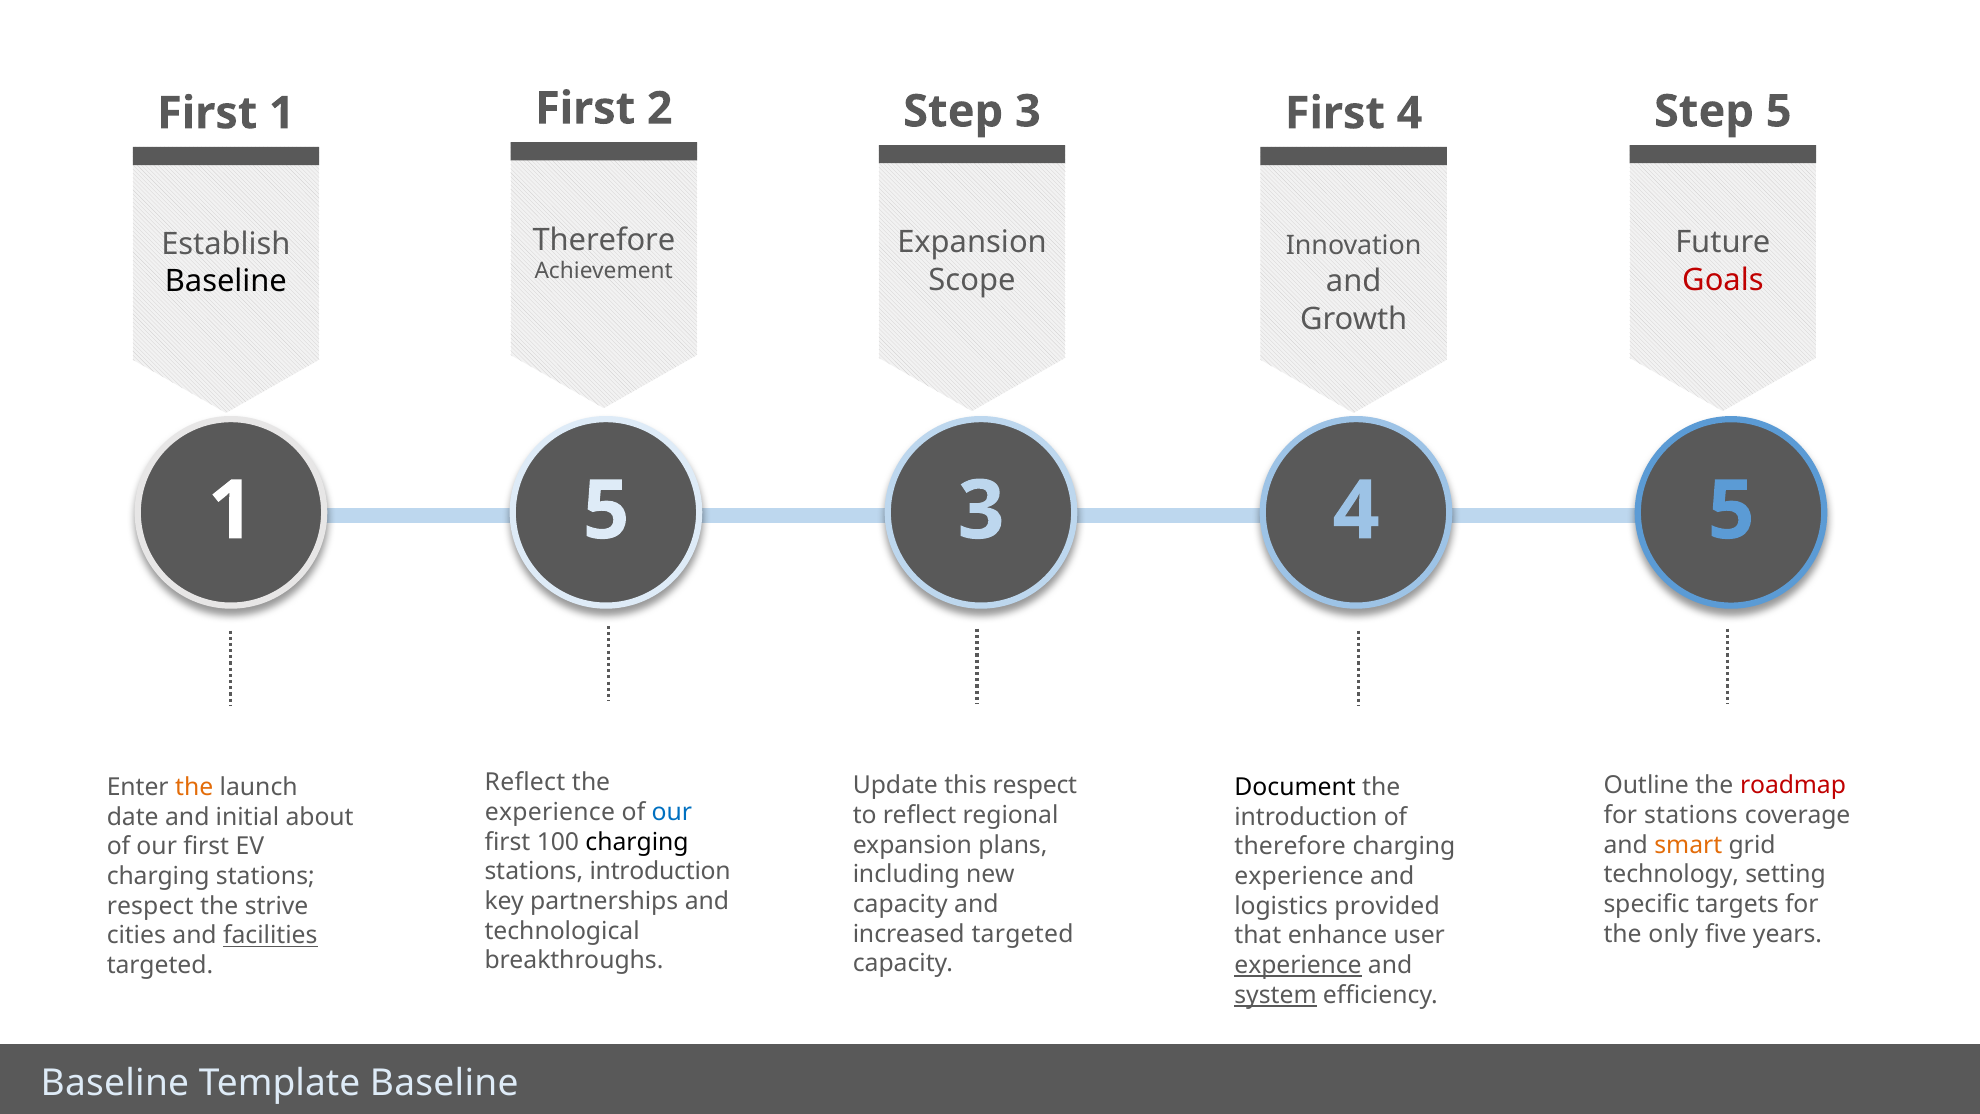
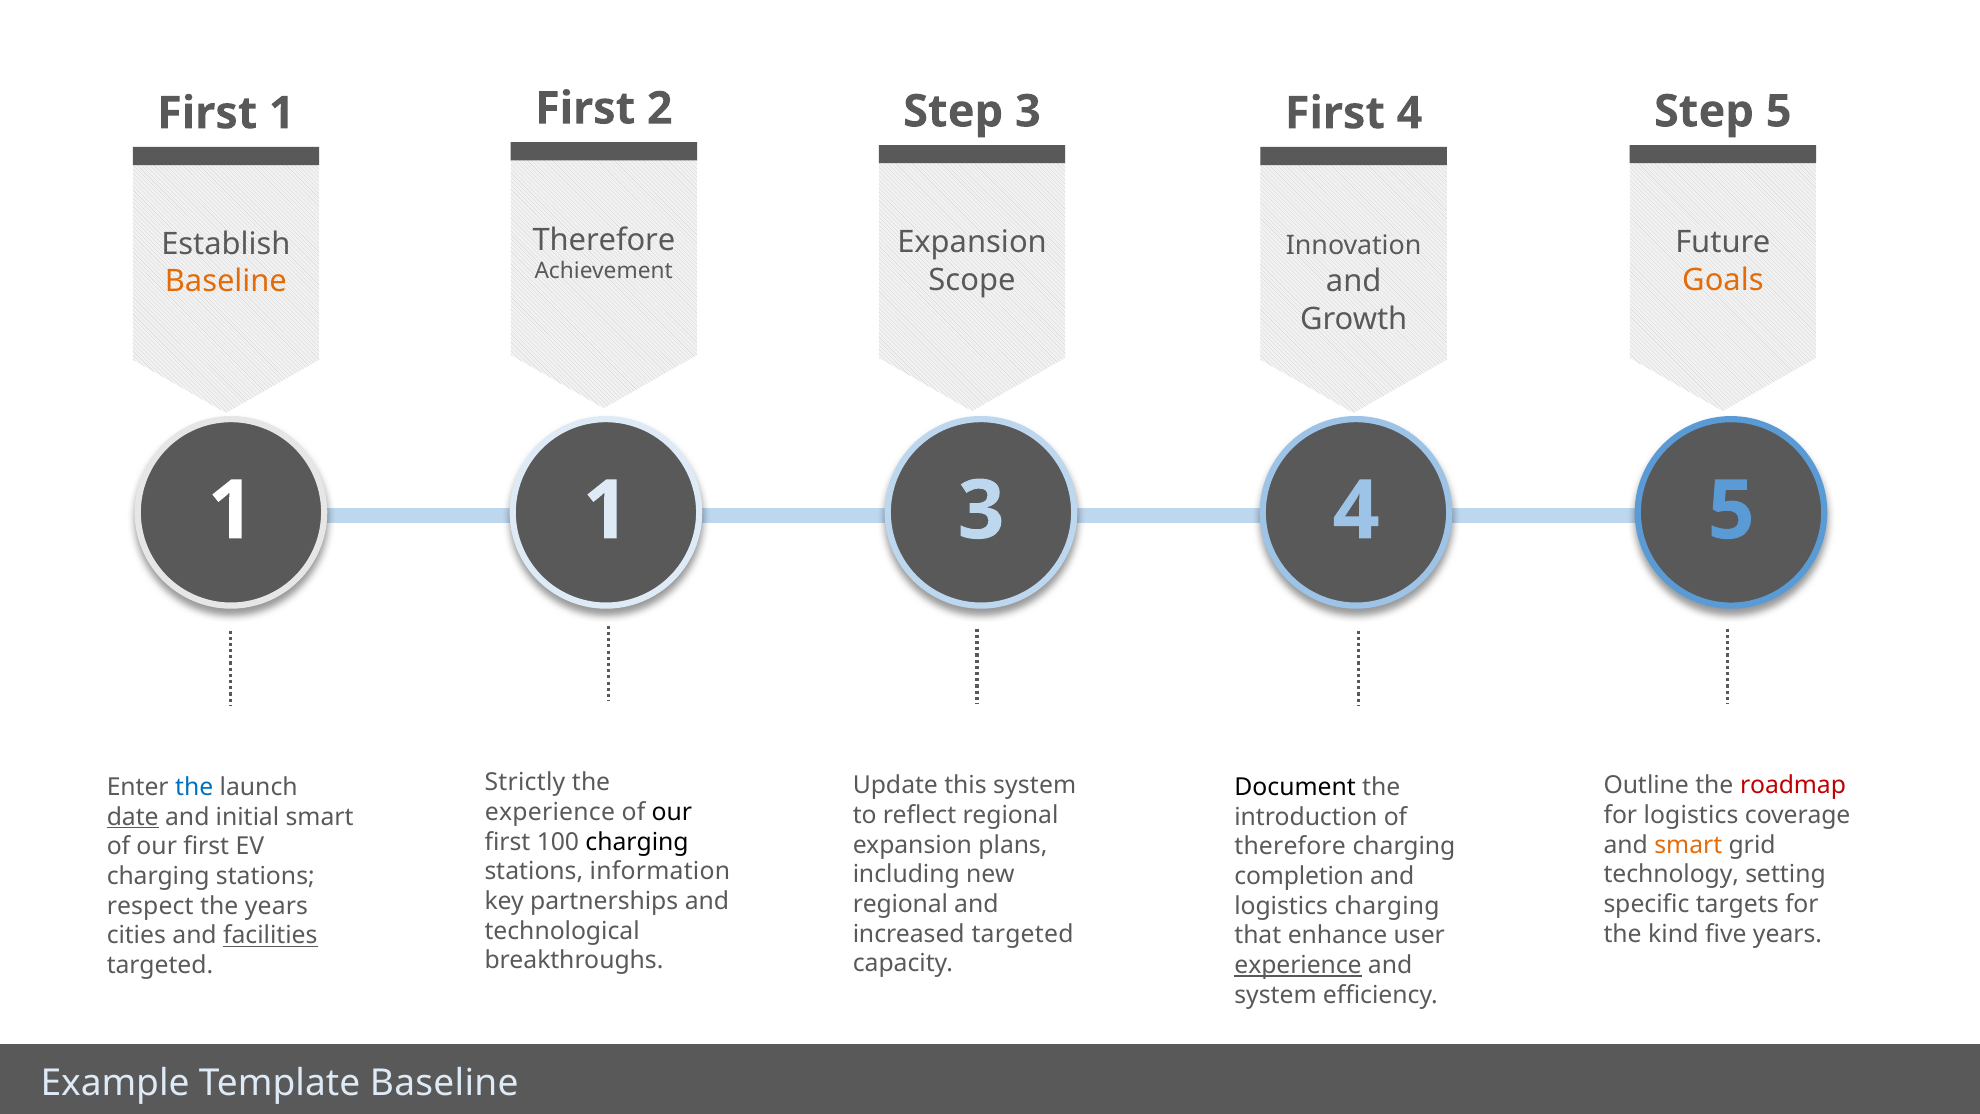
Goals colour: red -> orange (1723, 280)
Baseline colour: black -> orange (226, 282)
1 5: 5 -> 1 (606, 511)
Reflect: Reflect -> Strictly (525, 782)
this respect: respect -> system (1035, 785)
the colour: orange -> blue (194, 787)
our colour: blue -> black (672, 812)
for stations: stations -> logistics (1691, 815)
date underline: none -> present (133, 817)
initial about: about -> smart (320, 817)
stations introduction: introduction -> information (660, 871)
experience: experience -> completion (1299, 876)
capacity: capacity -> regional (900, 904)
the strive: strive -> years (276, 906)
logistics provided: provided -> charging (1387, 906)
only: only -> kind (1673, 934)
system underline: present -> none (1276, 995)
Baseline: Baseline -> Example (115, 1083)
